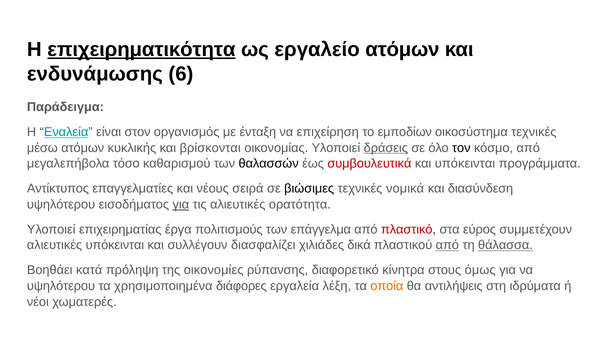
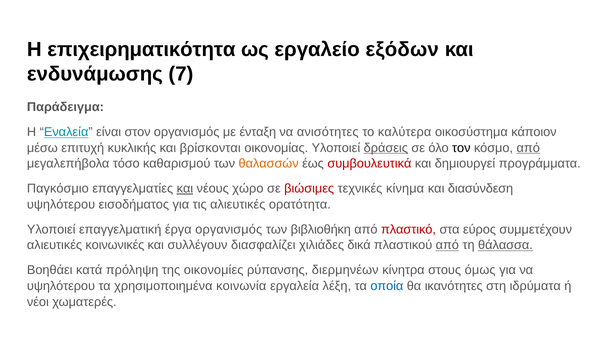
επιχειρηματικότητα underline: present -> none (141, 50)
εργαλείο ατόμων: ατόμων -> εξόδων (402, 50)
6: 6 -> 7 (181, 74)
επιχείρηση: επιχείρηση -> ανισότητες (328, 132)
εμποδίων: εμποδίων -> καλύτερα (405, 132)
οικοσύστημα τεχνικές: τεχνικές -> κάποιον (534, 132)
μέσω ατόμων: ατόμων -> επιτυχή (83, 148)
από underline: none -> present (528, 148)
θαλασσών colour: black -> orange (269, 164)
και υπόκεινται: υπόκεινται -> δημιουργεί (465, 164)
Αντίκτυπος: Αντίκτυπος -> Παγκόσμιο (58, 189)
και underline: none -> present (185, 189)
σειρά: σειρά -> χώρο (248, 189)
βιώσιμες colour: black -> red (309, 189)
νομικά: νομικά -> κίνημα (405, 189)
για underline: present -> none (181, 205)
επιχειρηματίας: επιχειρηματίας -> επαγγελματική (120, 230)
έργα πολιτισμούς: πολιτισμούς -> οργανισμός (229, 230)
επάγγελμα: επάγγελμα -> βιβλιοθήκη (321, 230)
αλιευτικές υπόκεινται: υπόκεινται -> κοινωνικές (115, 245)
διαφορετικό: διαφορετικό -> διερμηνέων (345, 270)
διάφορες: διάφορες -> κοινωνία (241, 286)
οποία colour: orange -> blue (387, 286)
αντιλήψεις: αντιλήψεις -> ικανότητες (454, 286)
